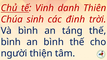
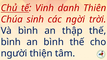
đinh: đinh -> ngời (75, 19)
táng: táng -> thập (72, 31)
